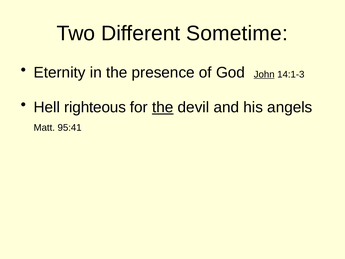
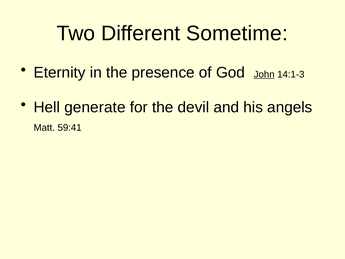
righteous: righteous -> generate (95, 107)
the underline: present -> none (163, 107)
95:41: 95:41 -> 59:41 (70, 128)
